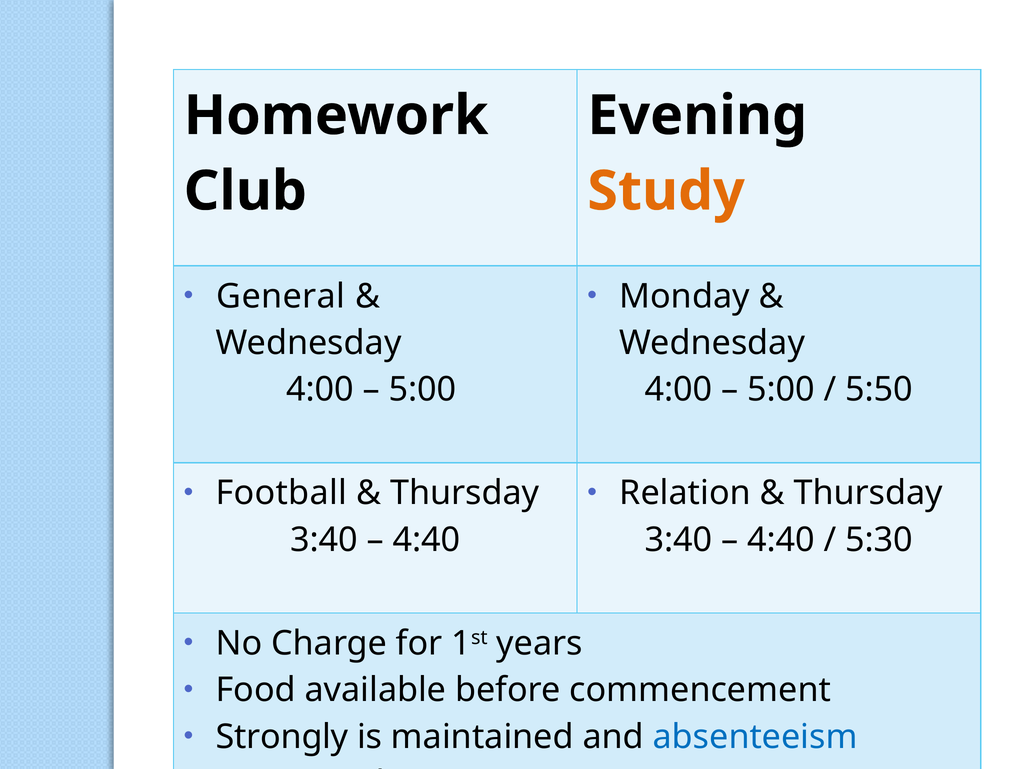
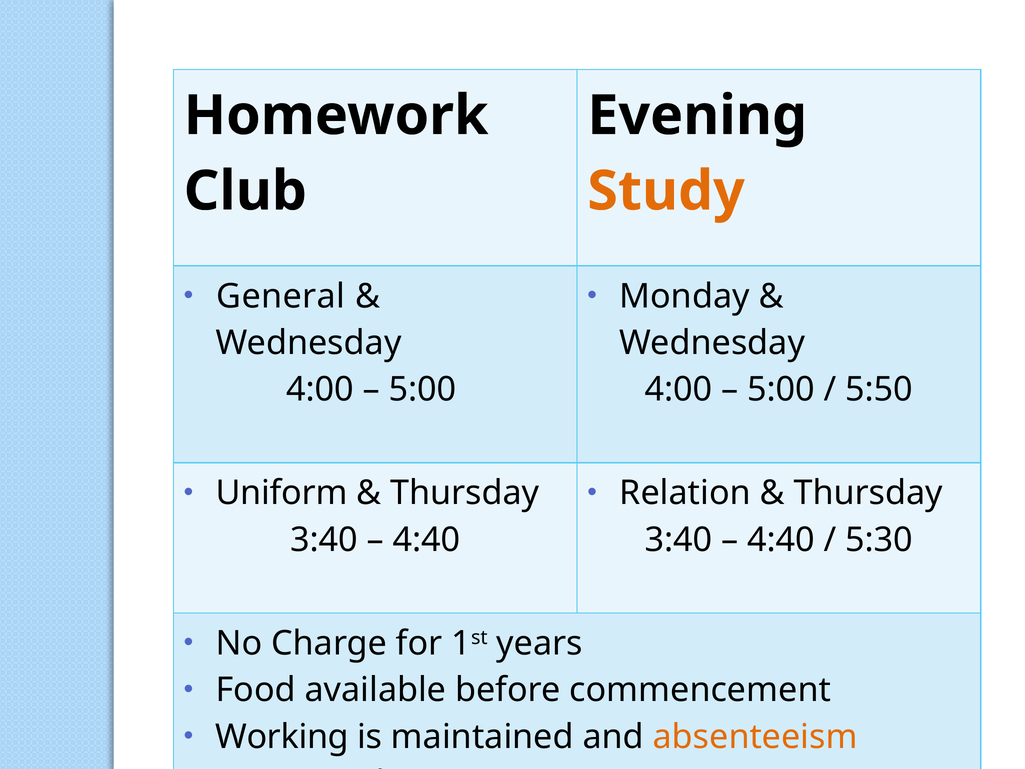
Football: Football -> Uniform (282, 493)
Strongly: Strongly -> Working (282, 737)
absenteeism colour: blue -> orange (755, 737)
